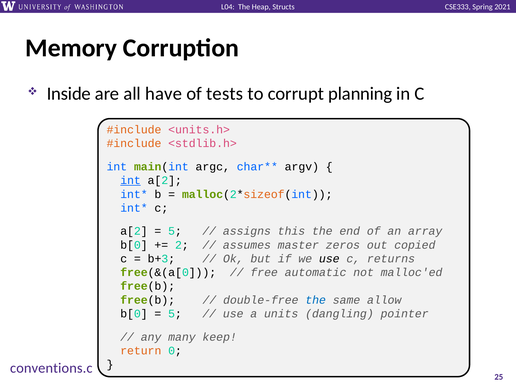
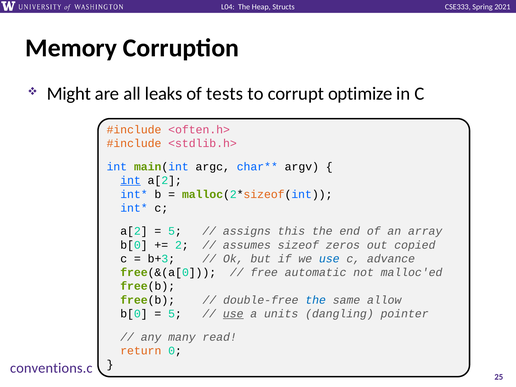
Inside: Inside -> Might (69, 94)
have: have -> leaks (164, 94)
planning: planning -> optimize (360, 94)
<units.h>: <units.h> -> <often.h> (199, 130)
master: master -> sizeof (298, 245)
use colour: black -> blue (329, 259)
returns: returns -> advance (391, 259)
use underline: none -> present (233, 314)
keep: keep -> read (220, 337)
